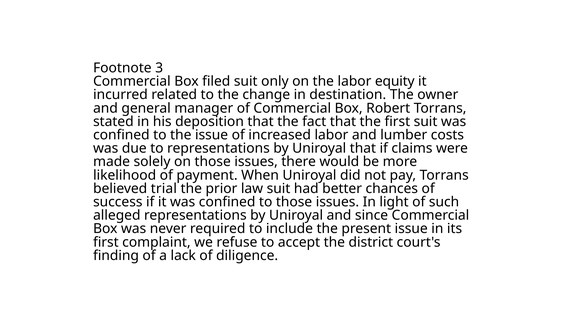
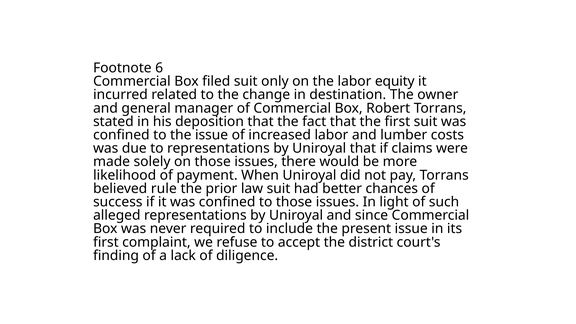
3: 3 -> 6 (159, 68)
trial: trial -> rule (164, 189)
